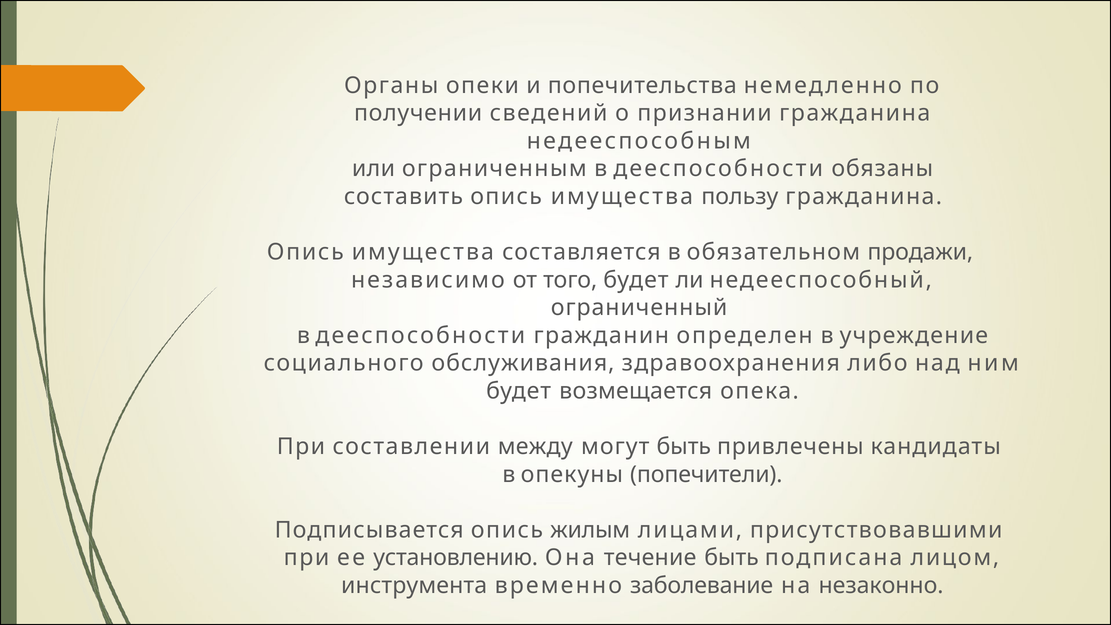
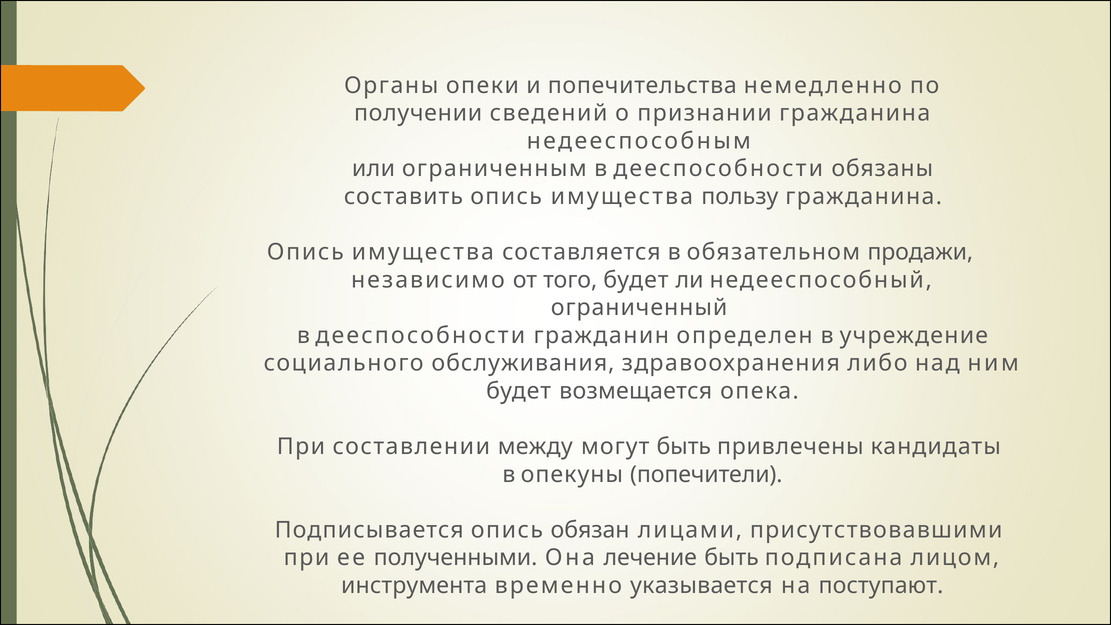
жилым: жилым -> обязан (590, 530)
установлению: установлению -> полученными (456, 558)
течение: течение -> лечение (650, 558)
заболевание: заболевание -> указывается (701, 586)
незаконно: незаконно -> поступают (881, 586)
